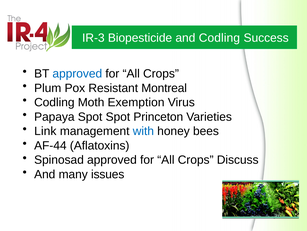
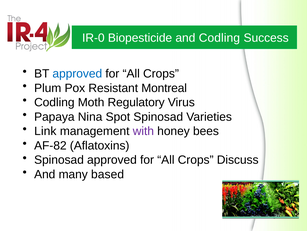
IR-3: IR-3 -> IR-0 (93, 38)
Exemption: Exemption -> Regulatory (136, 102)
Papaya Spot: Spot -> Nina (90, 116)
Spot Princeton: Princeton -> Spinosad (158, 116)
with colour: blue -> purple (143, 131)
AF-44: AF-44 -> AF-82 (50, 145)
issues: issues -> based (108, 174)
